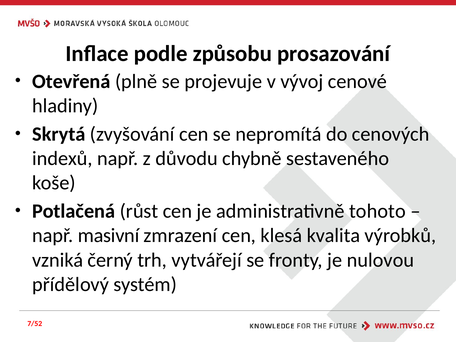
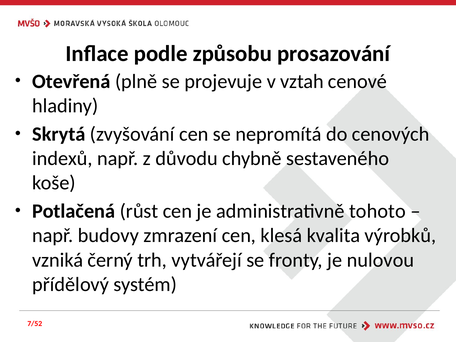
vývoj: vývoj -> vztah (302, 81)
masivní: masivní -> budovy (108, 236)
